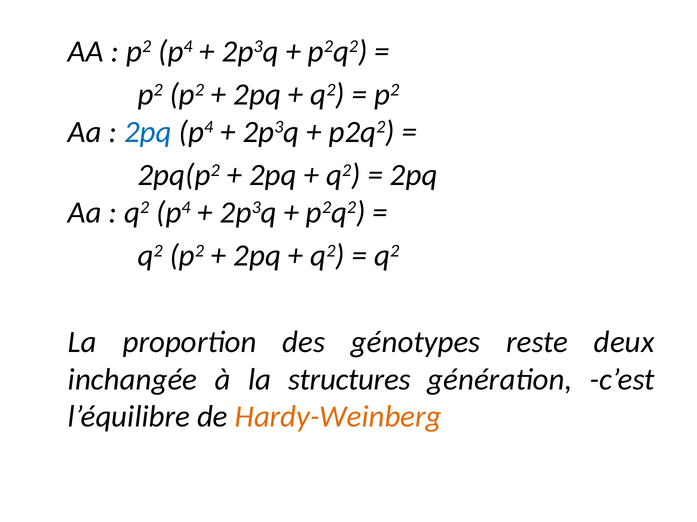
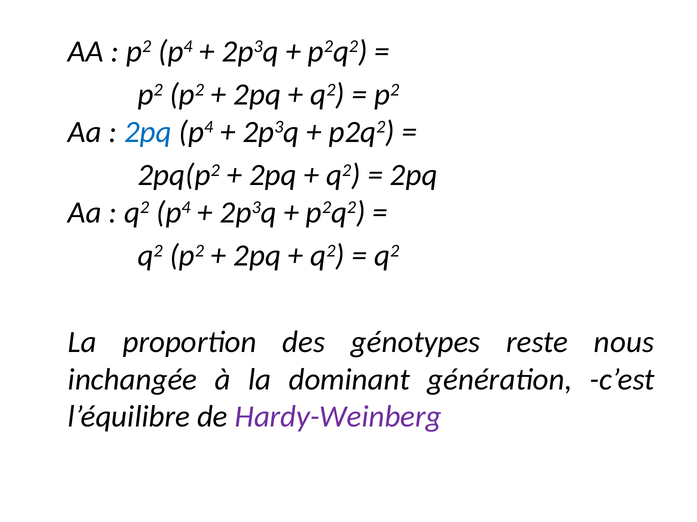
deux: deux -> nous (624, 343)
structures: structures -> dominant (349, 380)
Hardy-Weinberg colour: orange -> purple (338, 417)
